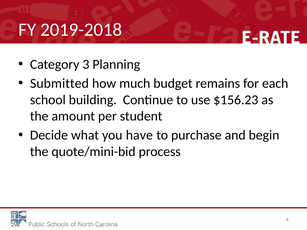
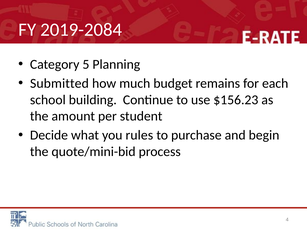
2019-2018: 2019-2018 -> 2019-2084 (81, 30)
3: 3 -> 5 (86, 64)
have: have -> rules (139, 135)
